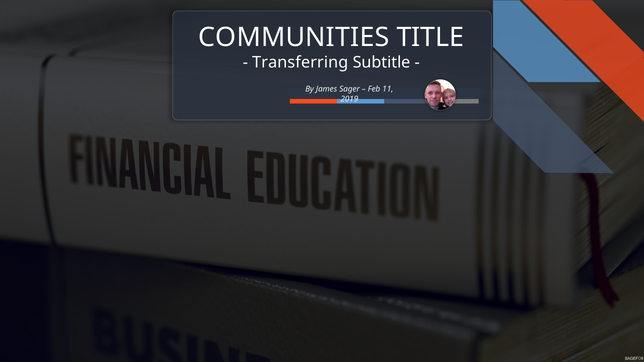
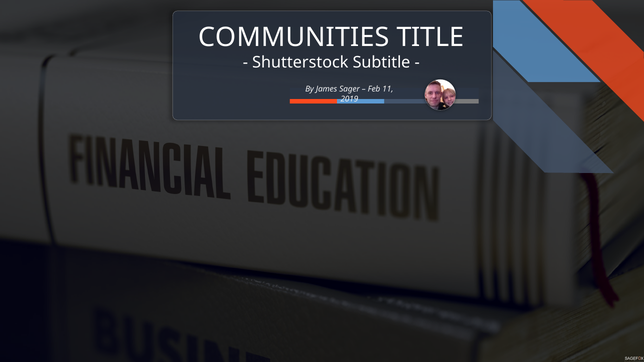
Transferring: Transferring -> Shutterstock (300, 62)
